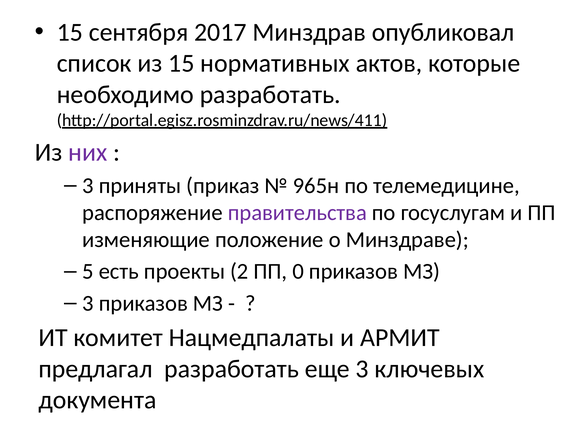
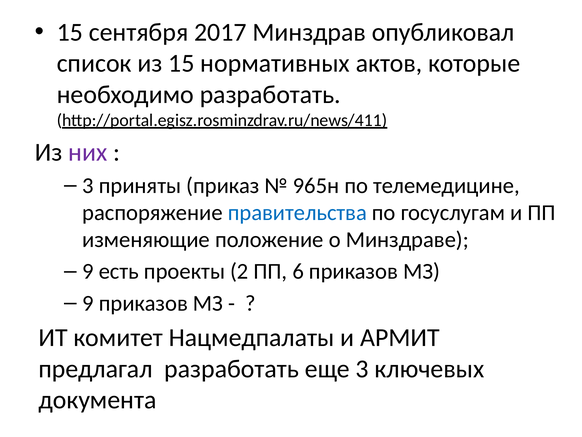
правительства colour: purple -> blue (297, 212)
5: 5 -> 9 (88, 271)
0: 0 -> 6 (298, 271)
3: 3 -> 9 (88, 303)
